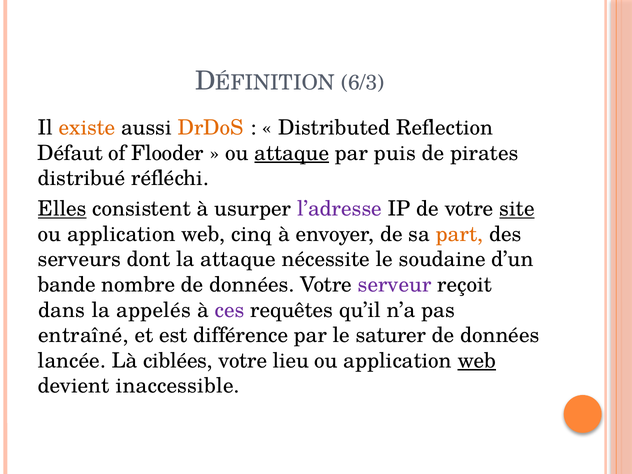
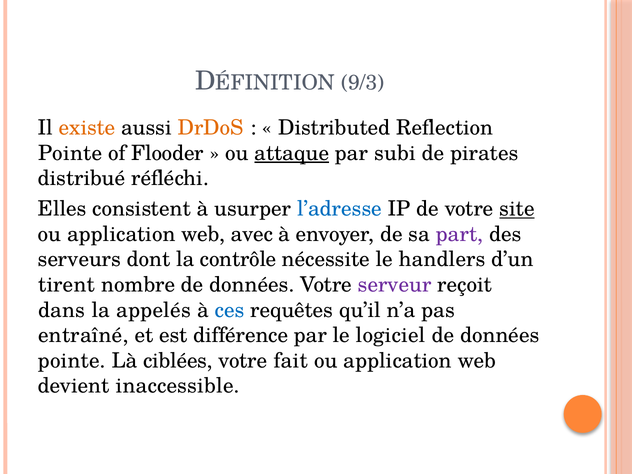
6/3: 6/3 -> 9/3 (363, 83)
Défaut: Défaut -> Pointe (70, 153)
puis: puis -> subi (395, 153)
Elles underline: present -> none (62, 209)
l’adresse colour: purple -> blue (340, 209)
cinq: cinq -> avec (252, 234)
part colour: orange -> purple (459, 234)
la attaque: attaque -> contrôle (238, 260)
soudaine: soudaine -> handlers (442, 260)
bande: bande -> tirent (67, 285)
ces colour: purple -> blue (230, 310)
saturer: saturer -> logiciel (391, 335)
lancée: lancée -> pointe (72, 361)
lieu: lieu -> fait (291, 361)
web underline: present -> none (477, 361)
